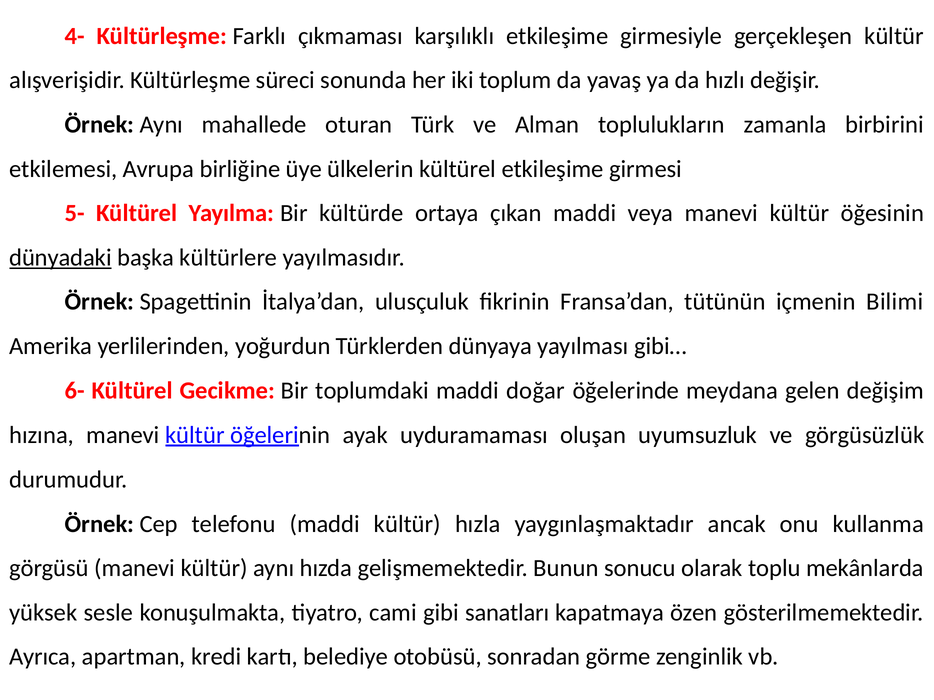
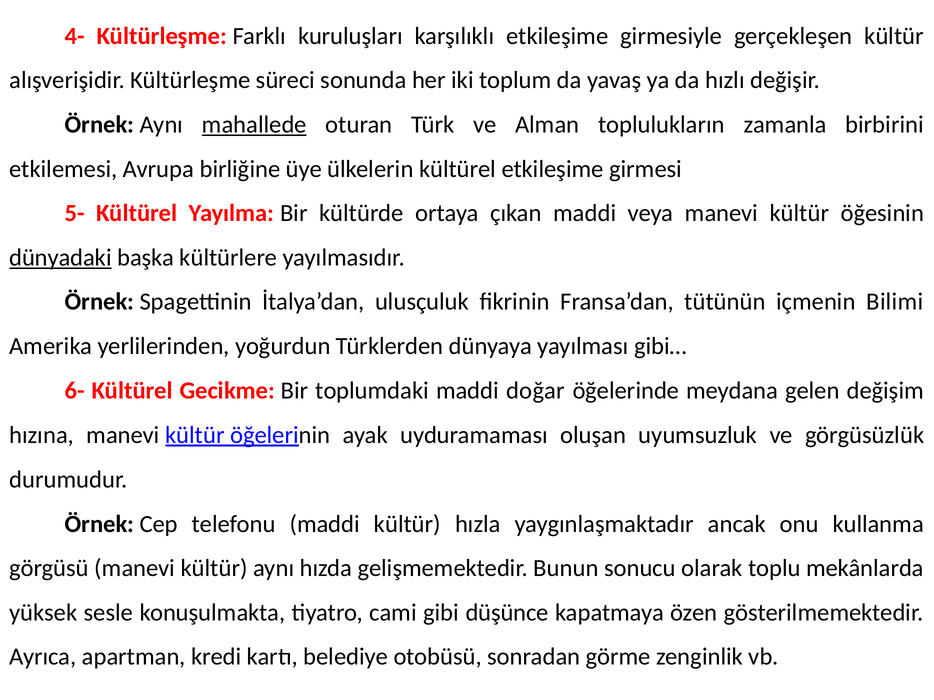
çıkmaması: çıkmaması -> kuruluşları (350, 36)
mahallede underline: none -> present (254, 125)
sanatları: sanatları -> düşünce (507, 613)
